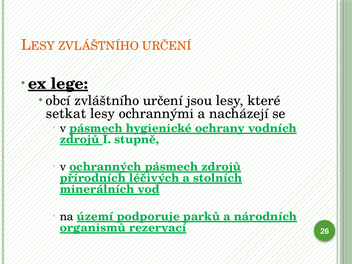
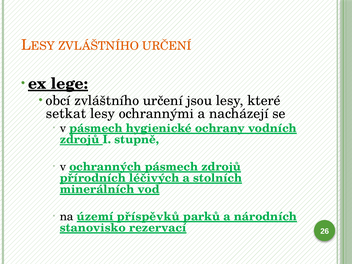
podporuje: podporuje -> příspěvků (148, 217)
organismů: organismů -> stanovisko (93, 228)
